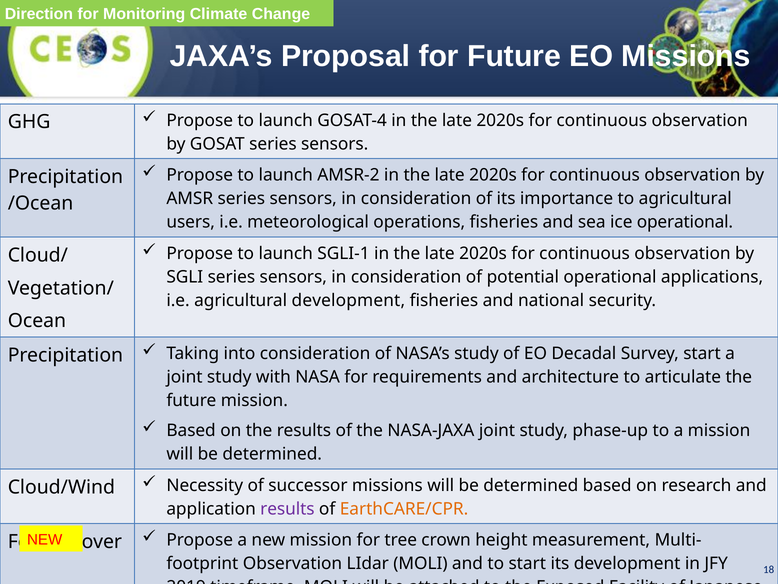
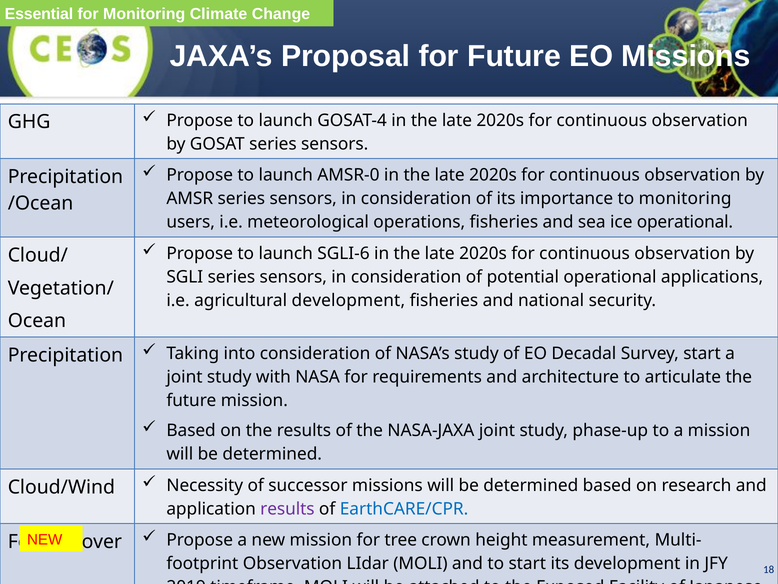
Direction: Direction -> Essential (39, 14)
AMSR-2: AMSR-2 -> AMSR-0 (348, 175)
to agricultural: agricultural -> monitoring (685, 199)
SGLI-1: SGLI-1 -> SGLI-6 (343, 253)
EarthCARE/CPR colour: orange -> blue (404, 509)
